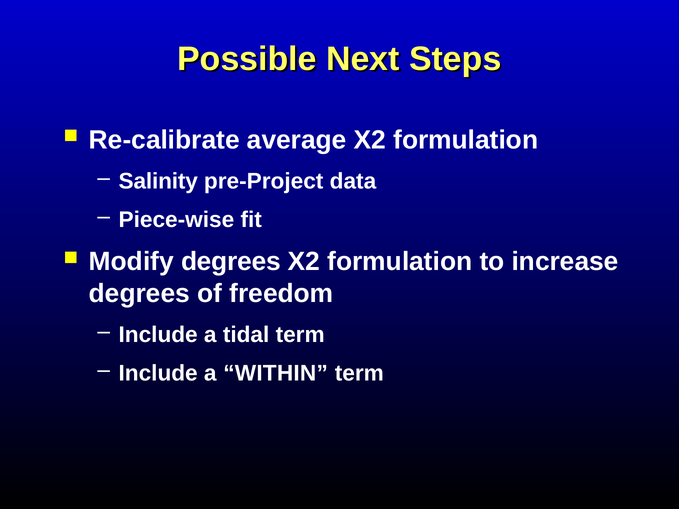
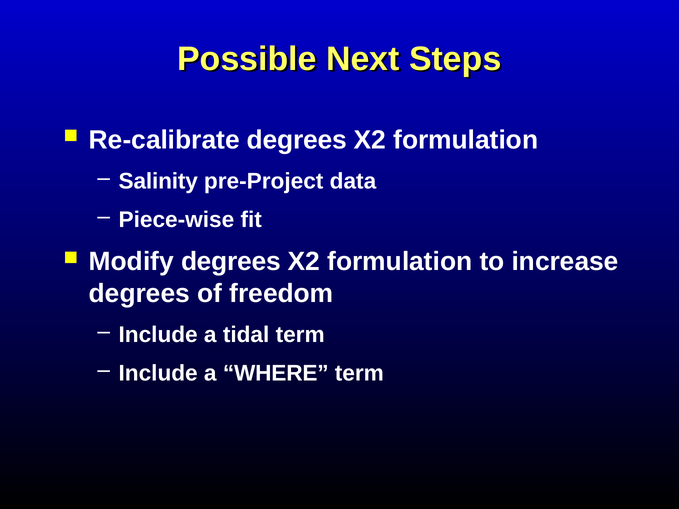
Re-calibrate average: average -> degrees (297, 140)
WITHIN: WITHIN -> WHERE (276, 373)
